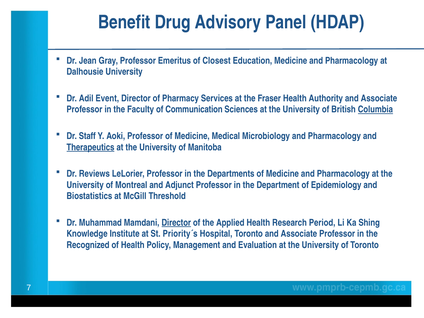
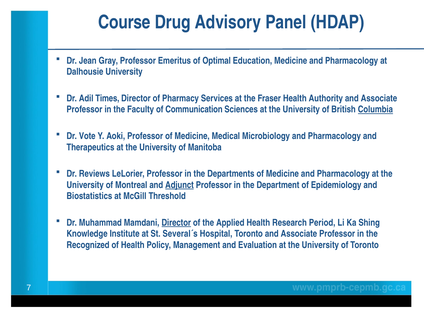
Benefit: Benefit -> Course (124, 22)
Closest: Closest -> Optimal (217, 61)
Event: Event -> Times (107, 98)
Staff: Staff -> Vote (87, 136)
Therapeutics underline: present -> none (91, 147)
Adjunct underline: none -> present (179, 185)
Priority´s: Priority´s -> Several´s (180, 234)
